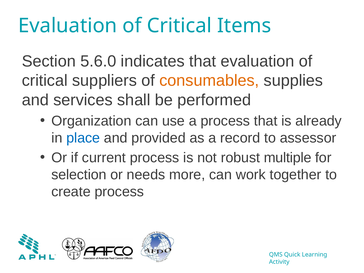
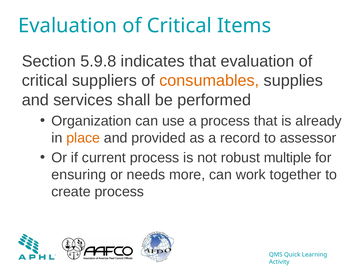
5.6.0: 5.6.0 -> 5.9.8 (98, 61)
place colour: blue -> orange (83, 138)
selection: selection -> ensuring (79, 175)
